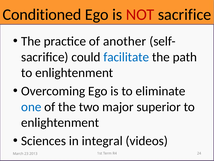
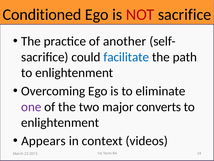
one colour: blue -> purple (31, 107)
superior: superior -> converts (159, 107)
Sciences: Sciences -> Appears (43, 141)
integral: integral -> context (102, 141)
